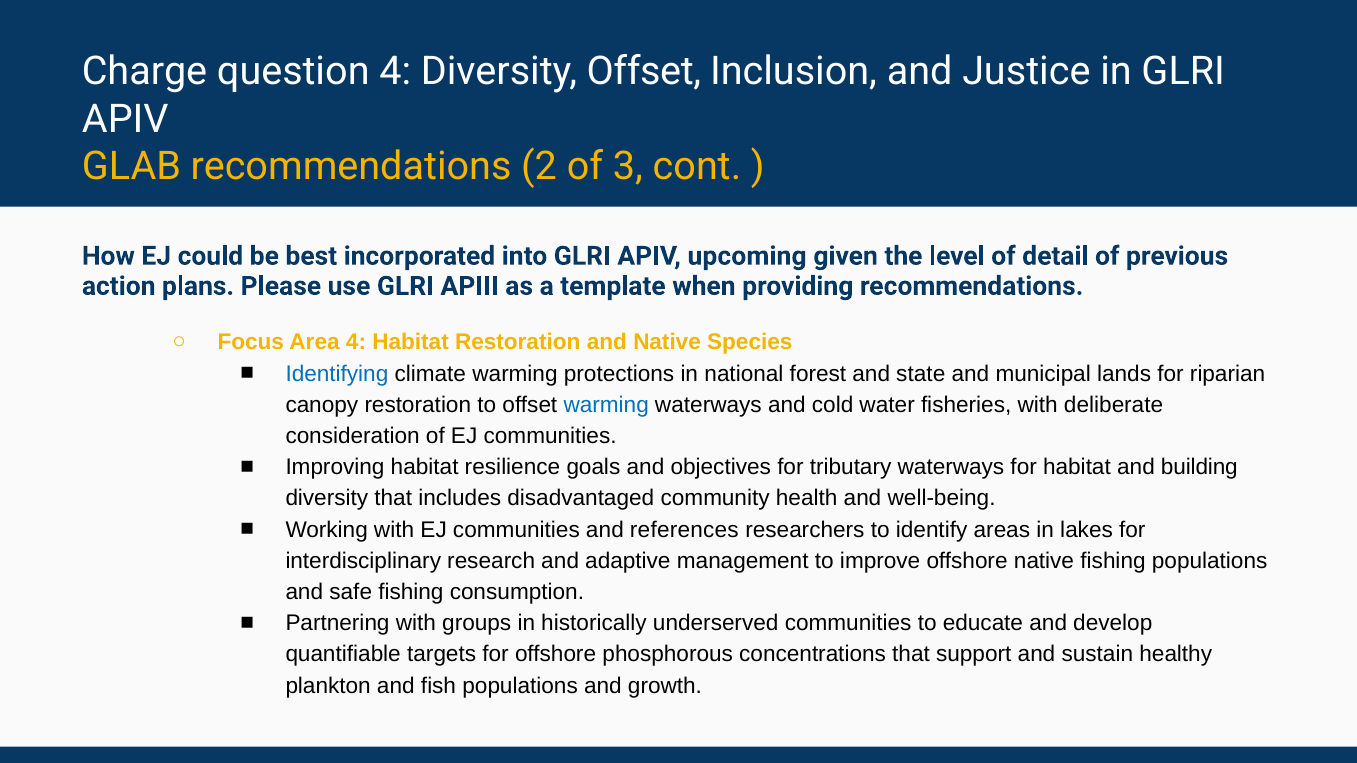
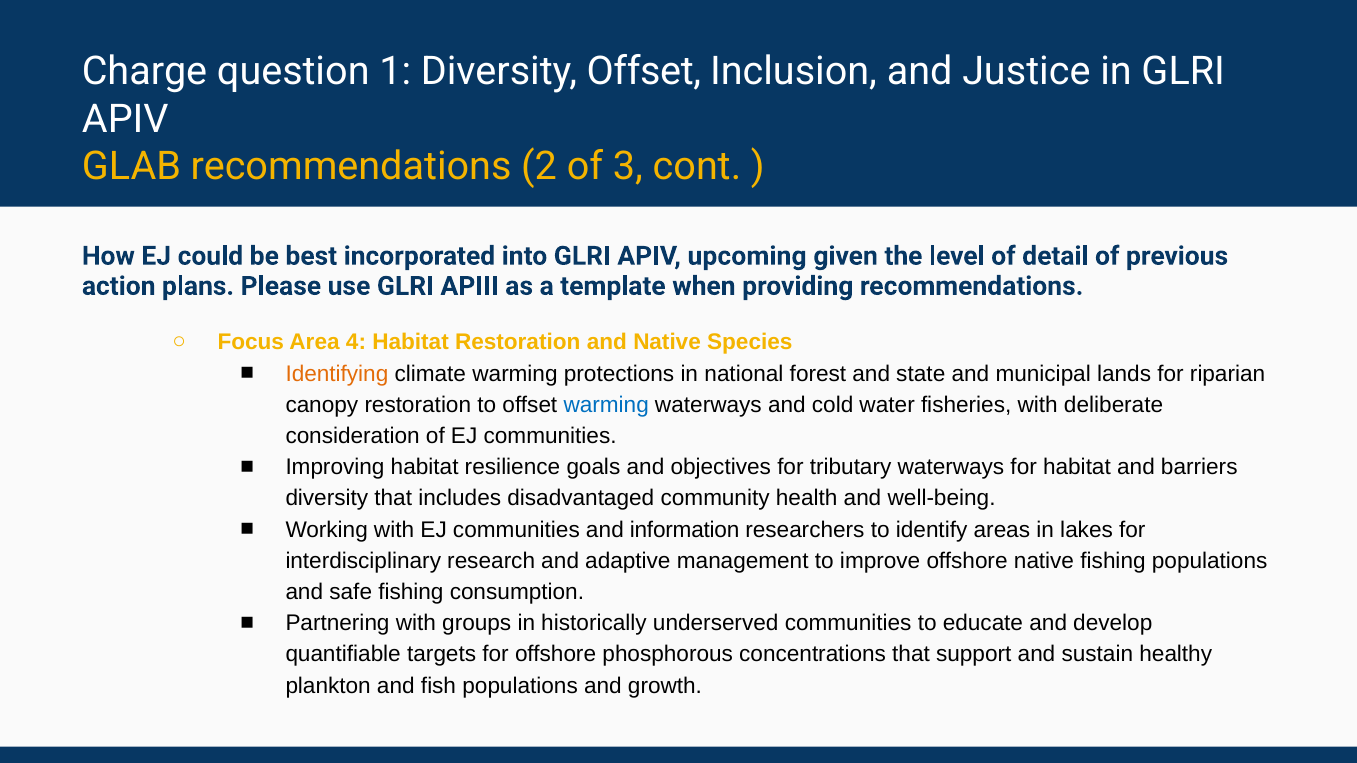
question 4: 4 -> 1 (395, 72)
Identifying colour: blue -> orange (337, 374)
building: building -> barriers (1199, 467)
references: references -> information (685, 530)
